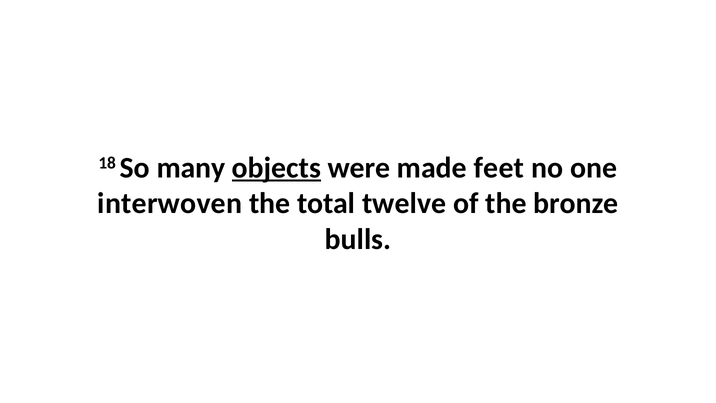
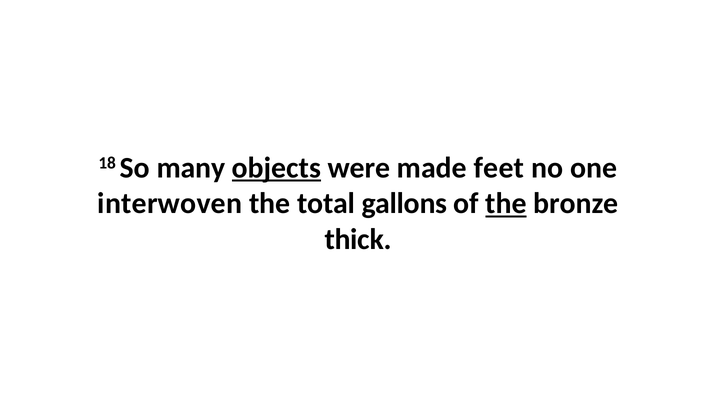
twelve: twelve -> gallons (404, 203)
the underline: none -> present (506, 203)
bulls: bulls -> thick (358, 239)
